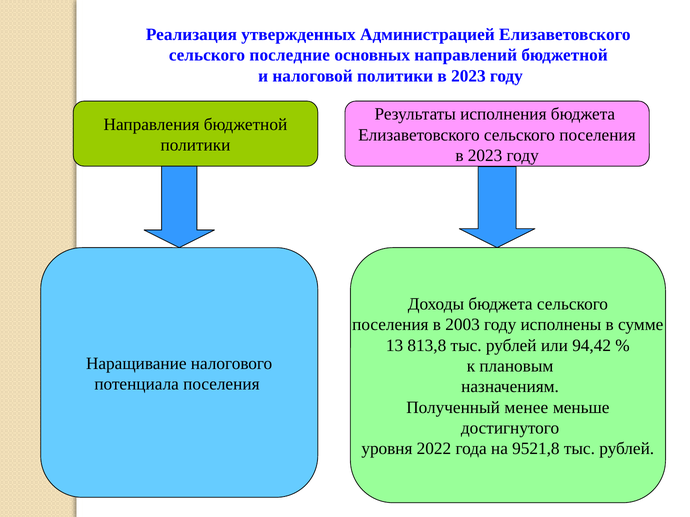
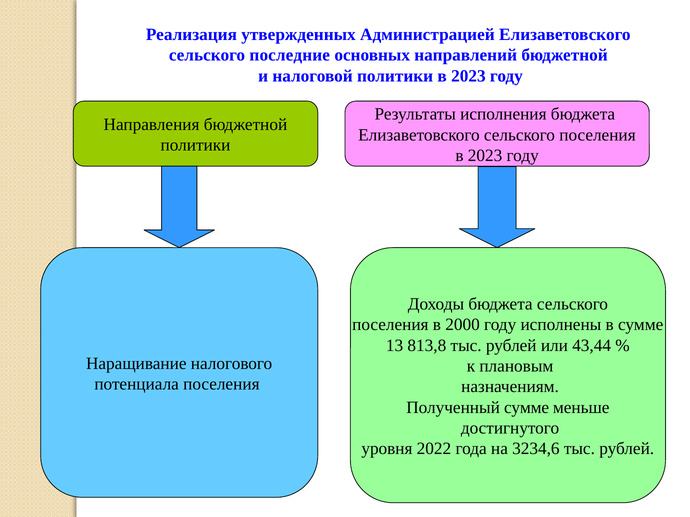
2003: 2003 -> 2000 (463, 325)
94,42: 94,42 -> 43,44 (592, 346)
Полученный менее: менее -> сумме (527, 408)
9521,8: 9521,8 -> 3234,6 (536, 449)
